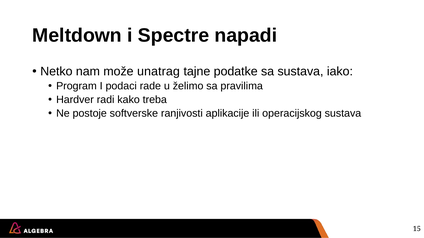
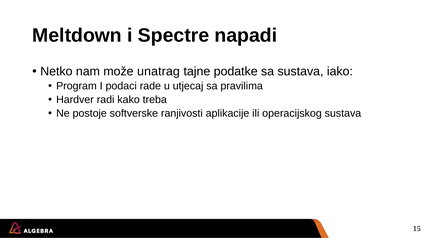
želimo: želimo -> utjecaj (188, 86)
